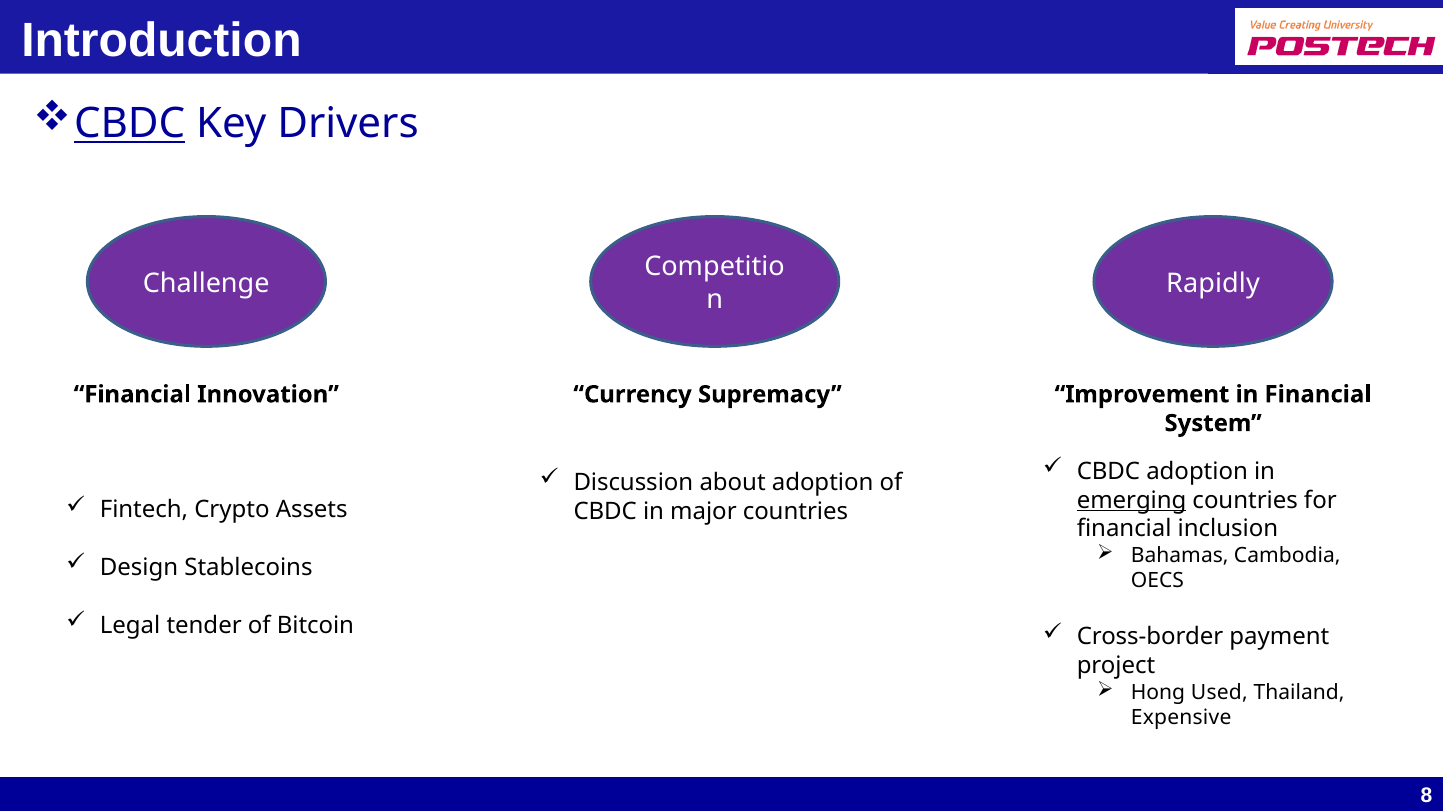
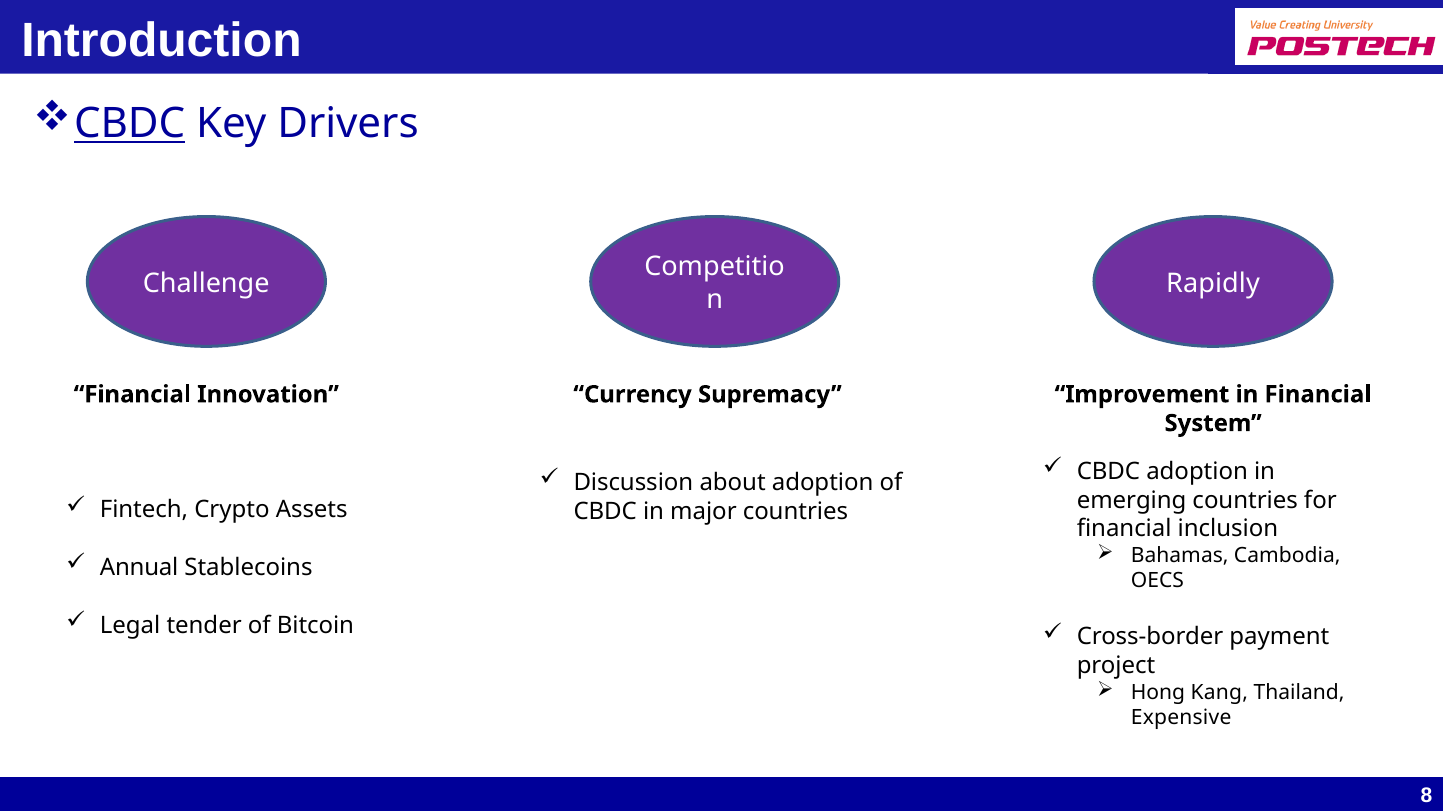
emerging underline: present -> none (1132, 501)
Design: Design -> Annual (139, 568)
Used: Used -> Kang (1219, 693)
